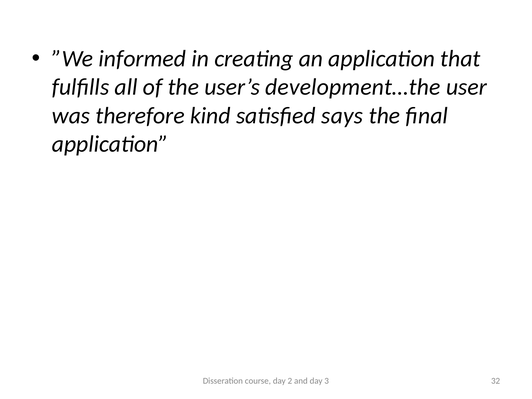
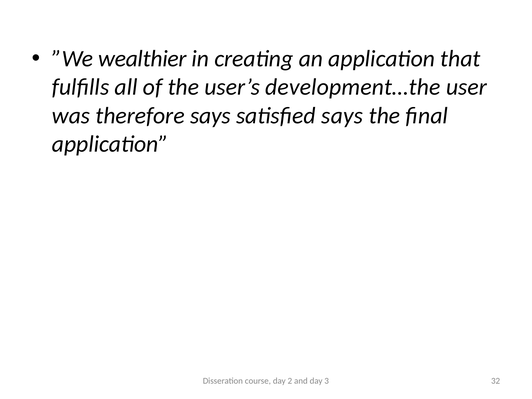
informed: informed -> wealthier (142, 59)
therefore kind: kind -> says (210, 116)
